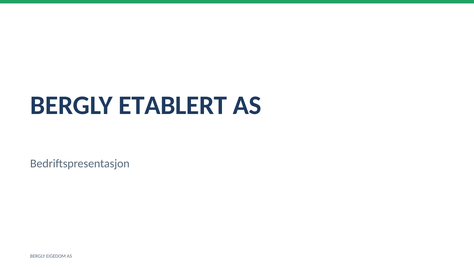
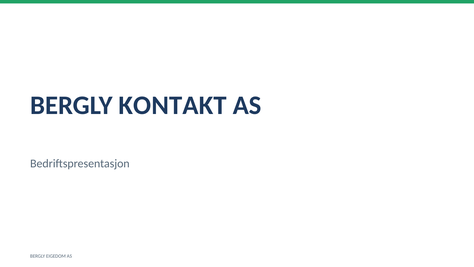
ETABLERT: ETABLERT -> KONTAKT (173, 105)
